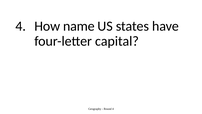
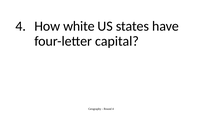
name: name -> white (79, 26)
